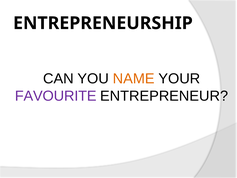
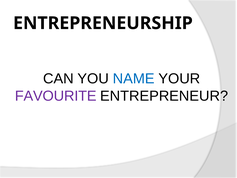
NAME colour: orange -> blue (134, 78)
